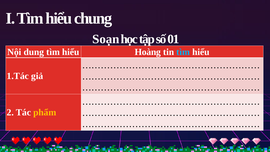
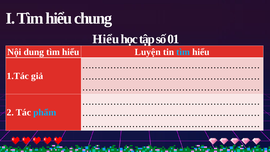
Soạn: Soạn -> Hiểu (106, 39)
Hoàng: Hoàng -> Luyện (148, 52)
phẩm colour: yellow -> light blue (45, 112)
